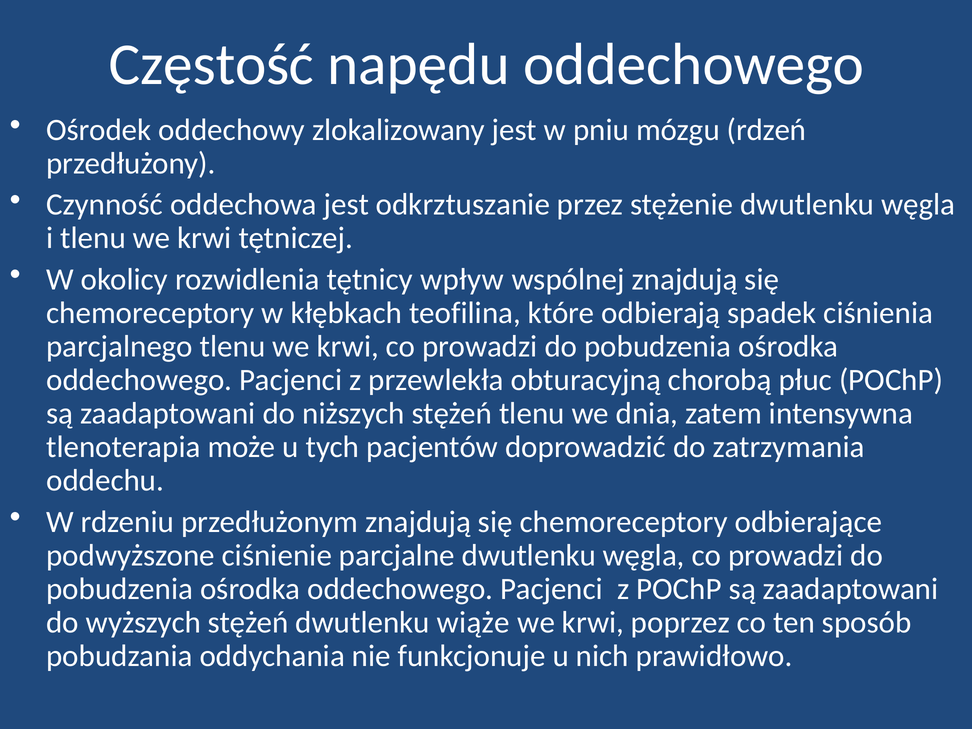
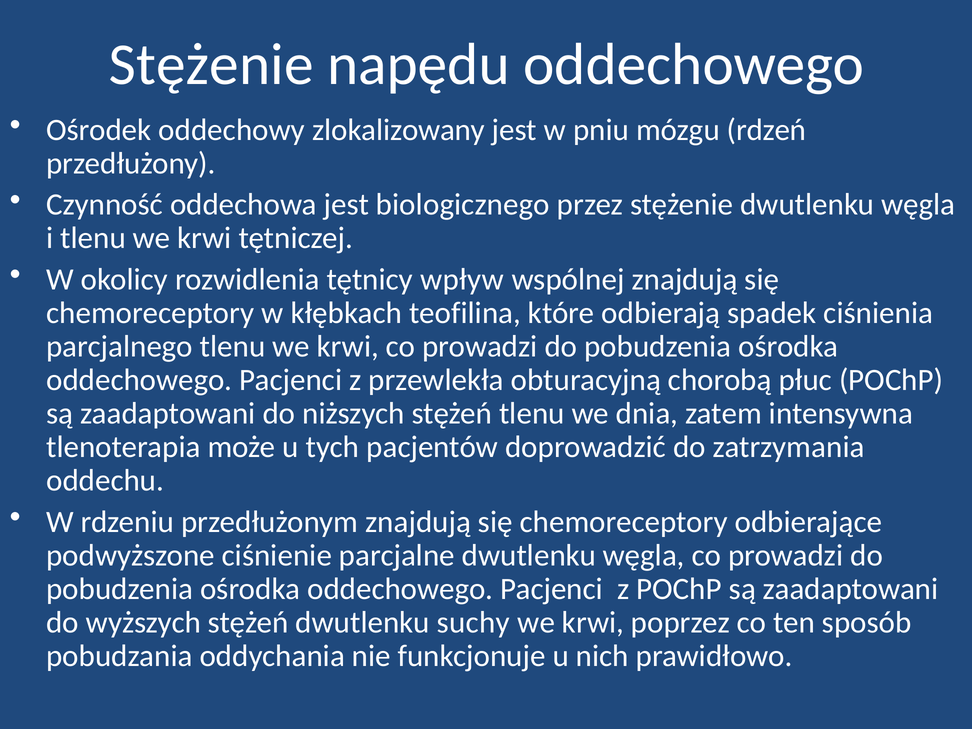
Częstość: Częstość -> Stężenie (211, 65)
odkrztuszanie: odkrztuszanie -> biologicznego (463, 205)
wiąże: wiąże -> suchy (473, 623)
